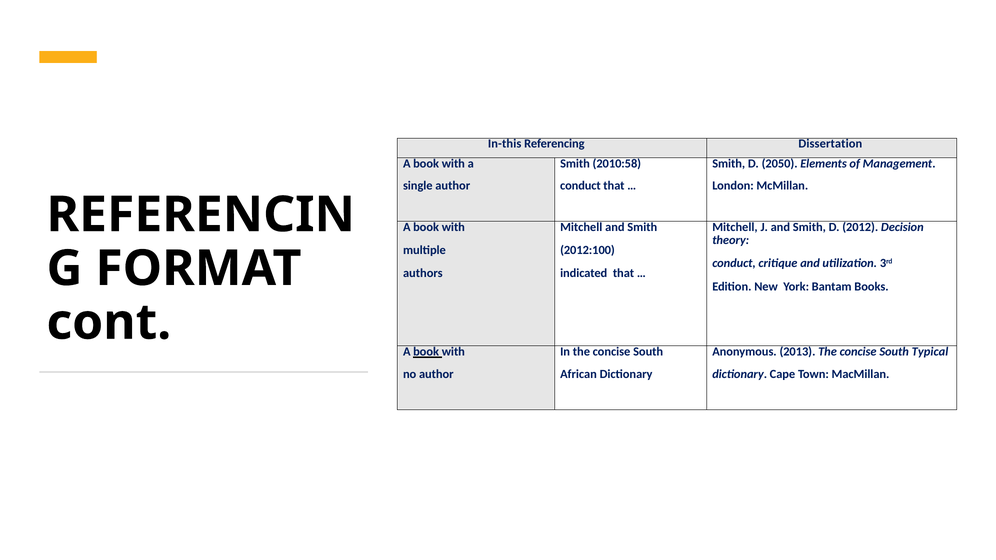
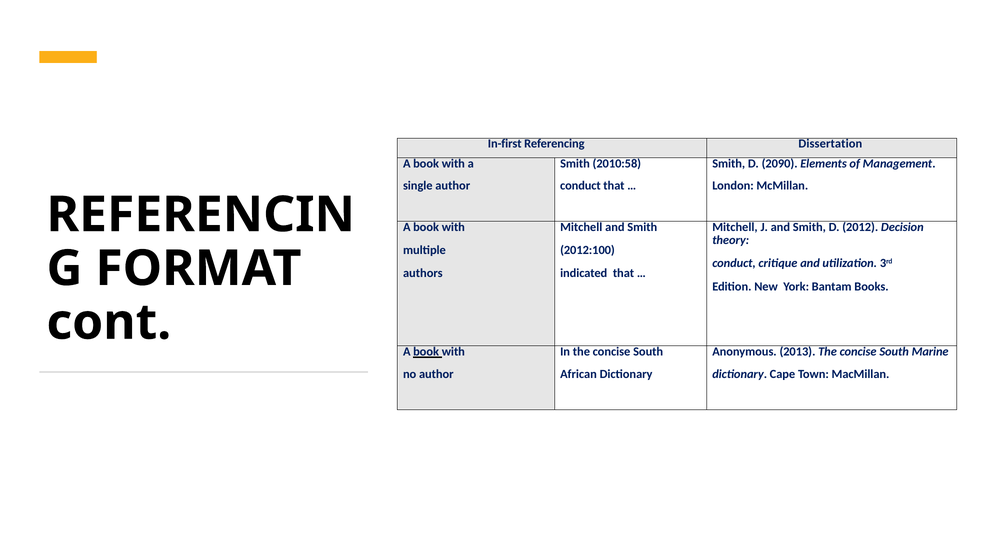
In-this: In-this -> In-first (505, 144)
2050: 2050 -> 2090 (780, 164)
Typical: Typical -> Marine (930, 352)
